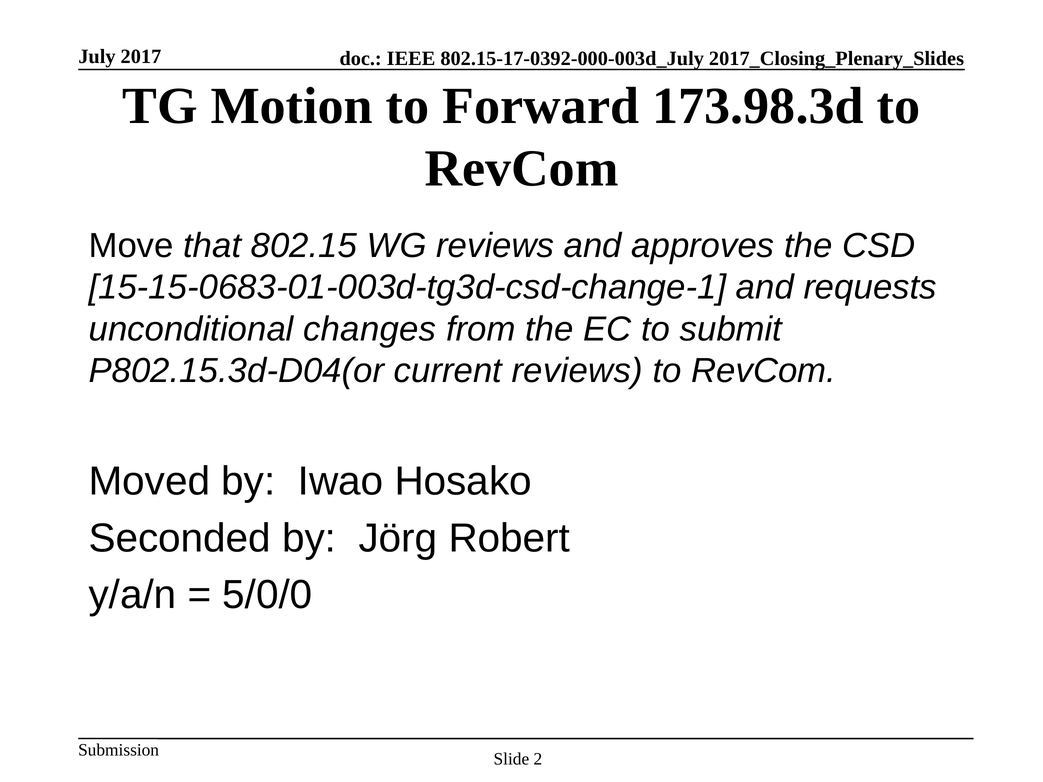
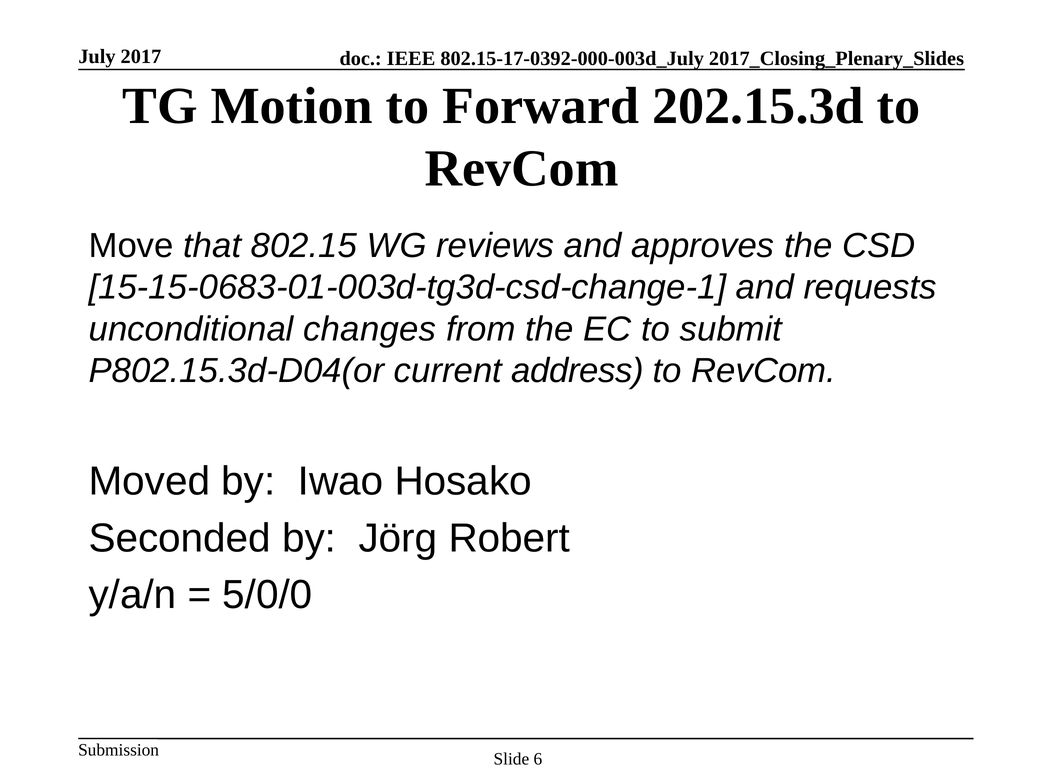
173.98.3d: 173.98.3d -> 202.15.3d (758, 106)
current reviews: reviews -> address (577, 371)
2: 2 -> 6 (538, 759)
